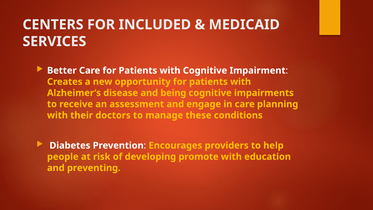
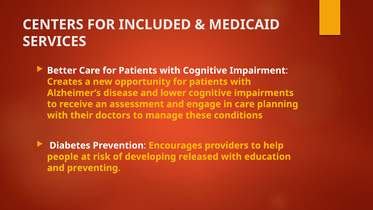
being: being -> lower (173, 93)
promote: promote -> released (199, 157)
